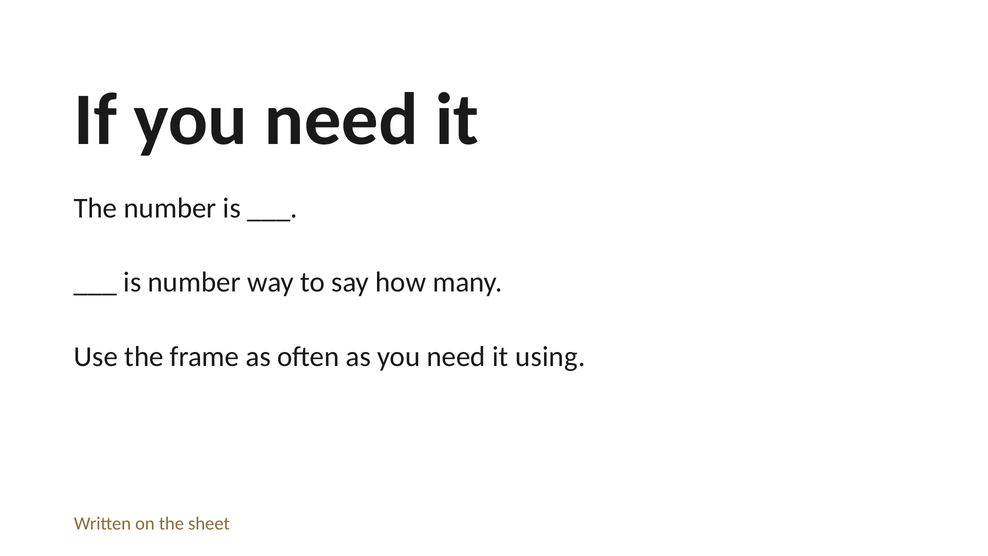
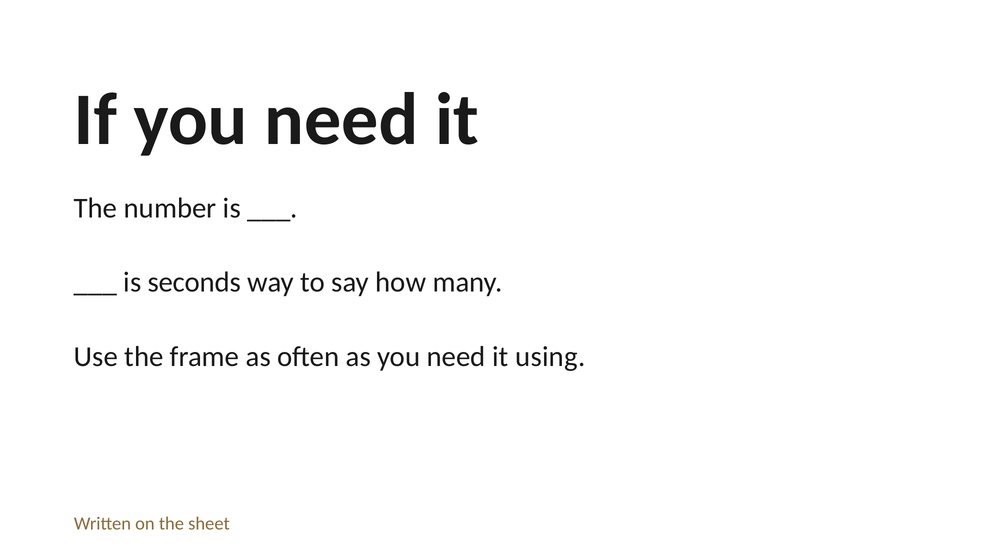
is number: number -> seconds (194, 282)
